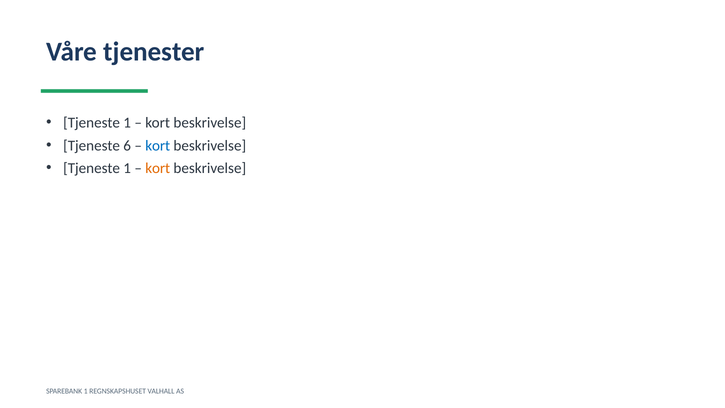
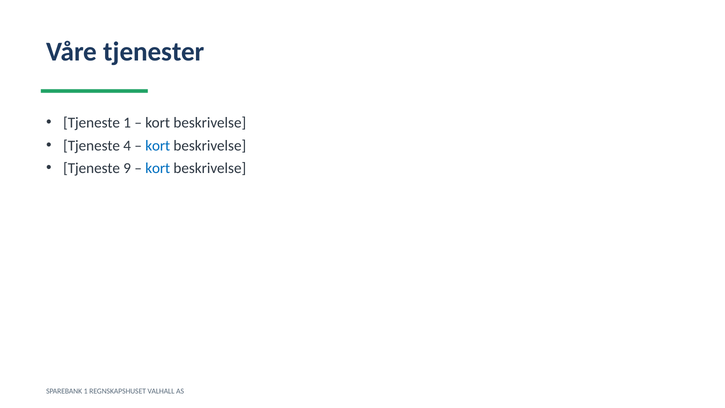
6: 6 -> 4 (127, 145)
1: 1 -> 9 (127, 168)
kort colour: orange -> blue (158, 168)
